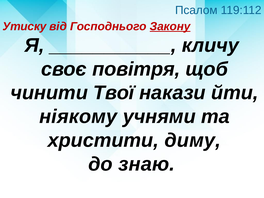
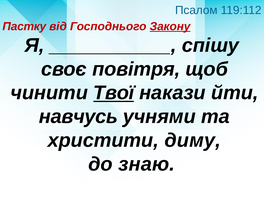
Утиску: Утиску -> Пастку (24, 26)
кличу: кличу -> спішу (210, 45)
Твої underline: none -> present (114, 93)
ніякому: ніякому -> навчусь (78, 117)
